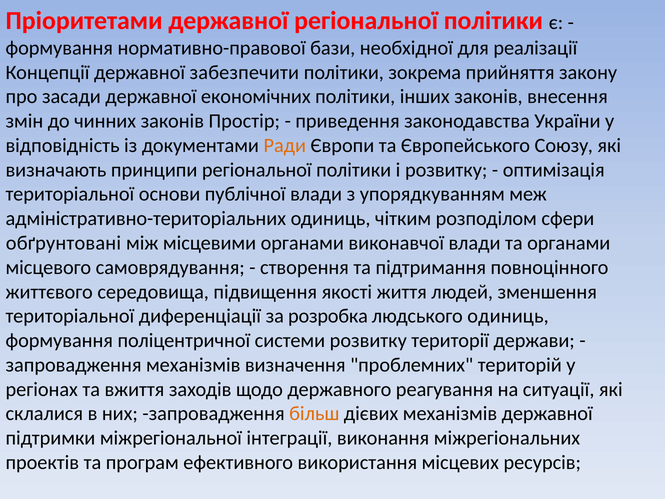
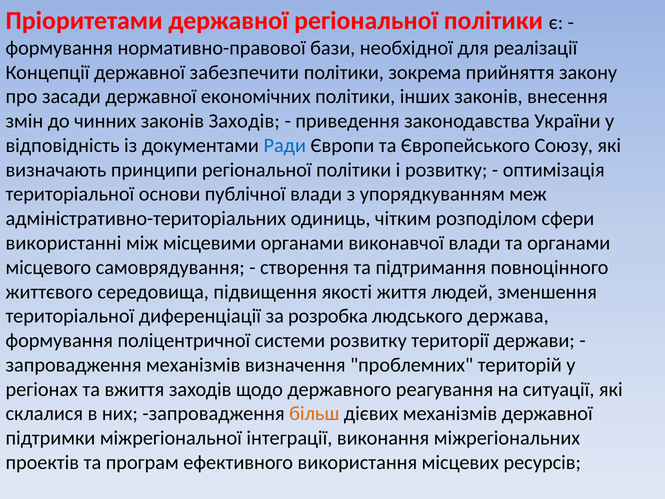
законів Простір: Простір -> Заходів (244, 121)
Ради colour: orange -> blue (285, 145)
обґрунтовані: обґрунтовані -> використанні (64, 243)
людського одиниць: одиниць -> держава (508, 316)
